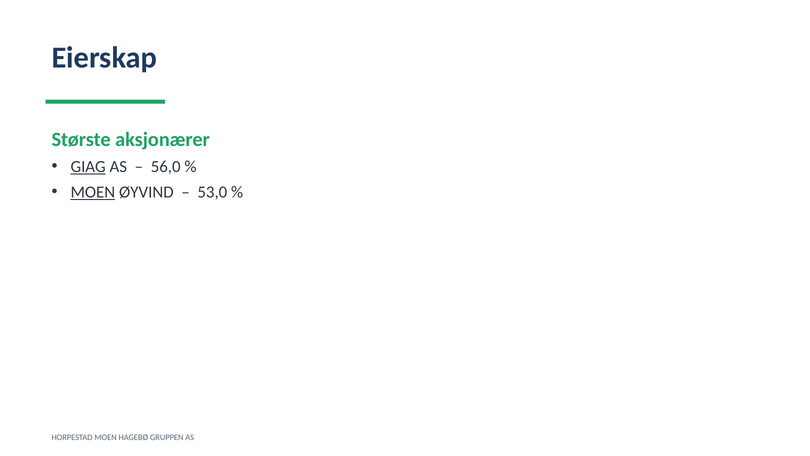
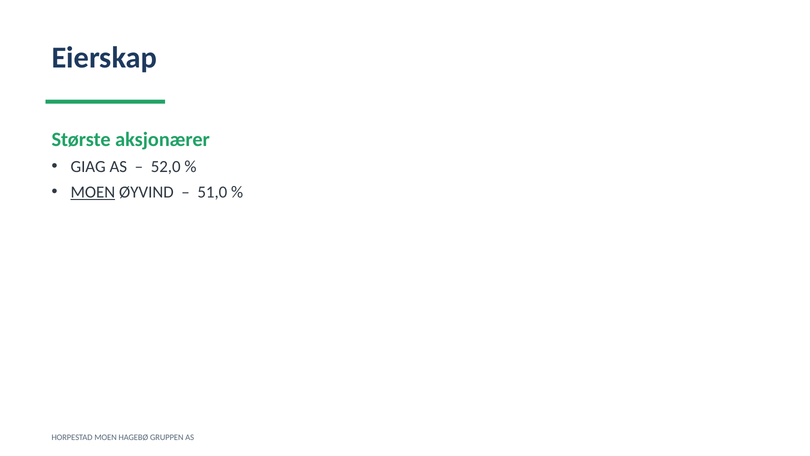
GIAG underline: present -> none (88, 167)
56,0: 56,0 -> 52,0 (166, 167)
53,0: 53,0 -> 51,0 (212, 192)
